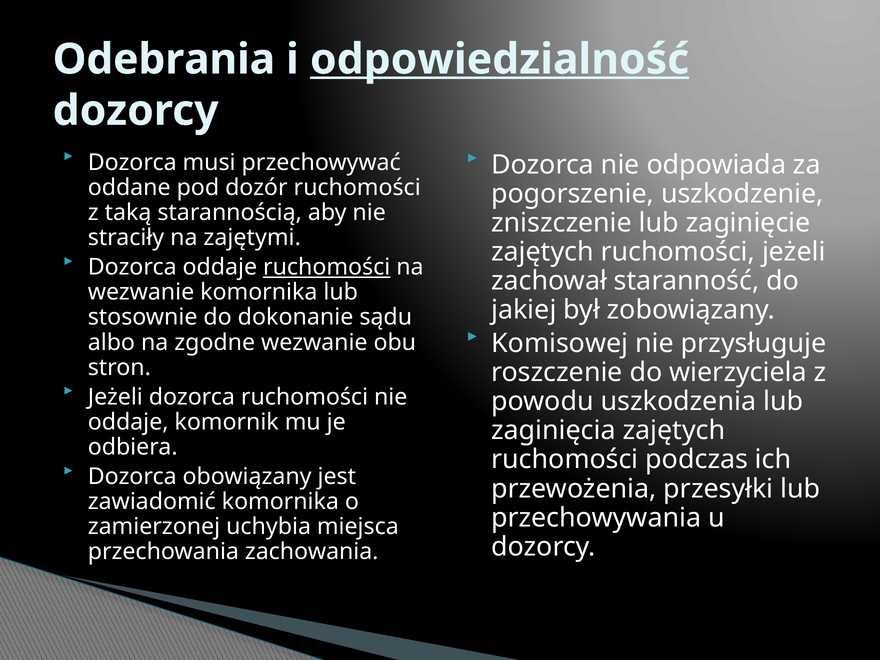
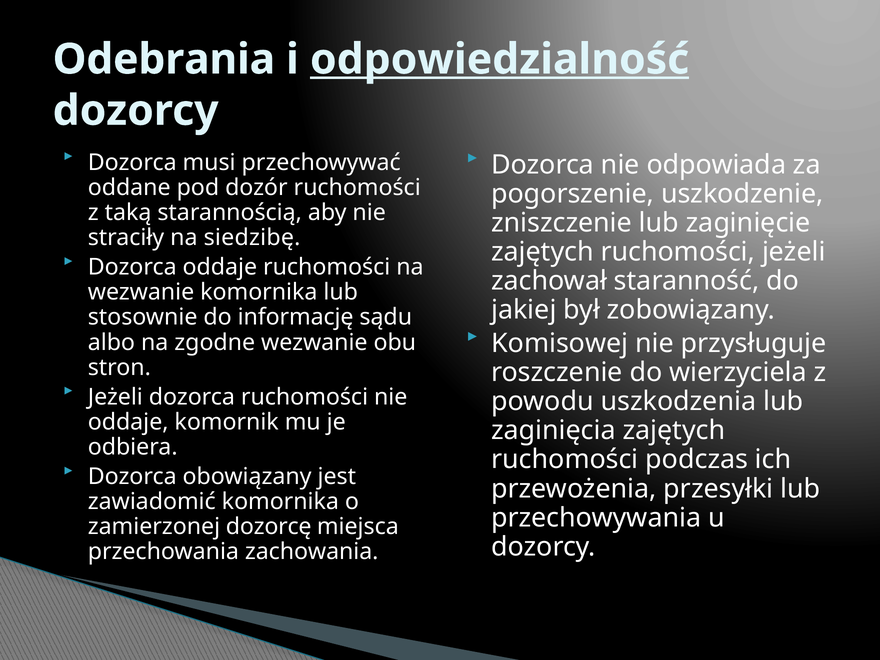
zajętymi: zajętymi -> siedzibę (252, 238)
ruchomości underline: present -> none (327, 267)
dokonanie: dokonanie -> informację (296, 317)
uchybia: uchybia -> dozorcę (269, 527)
